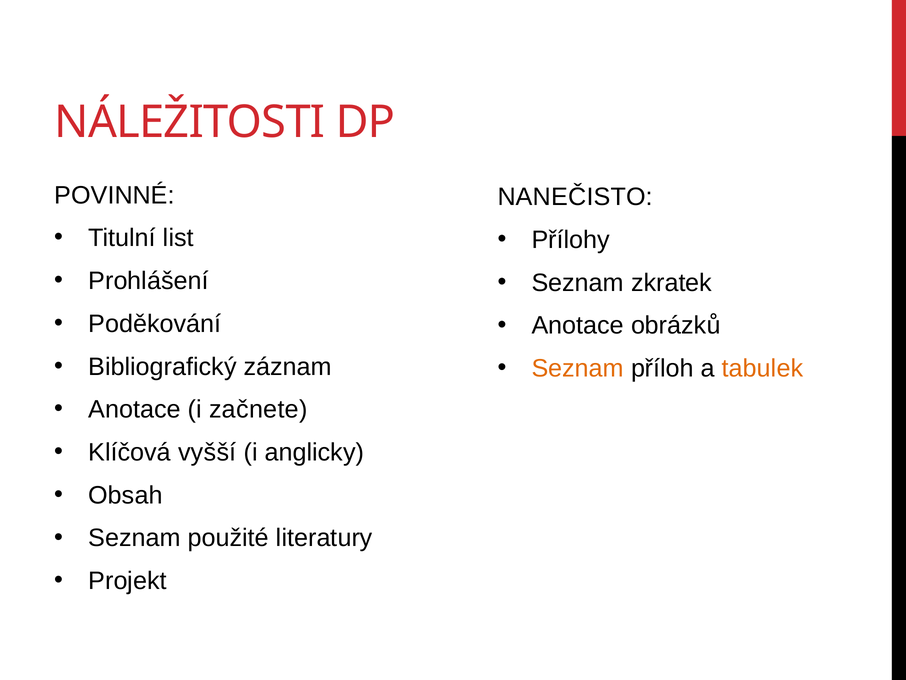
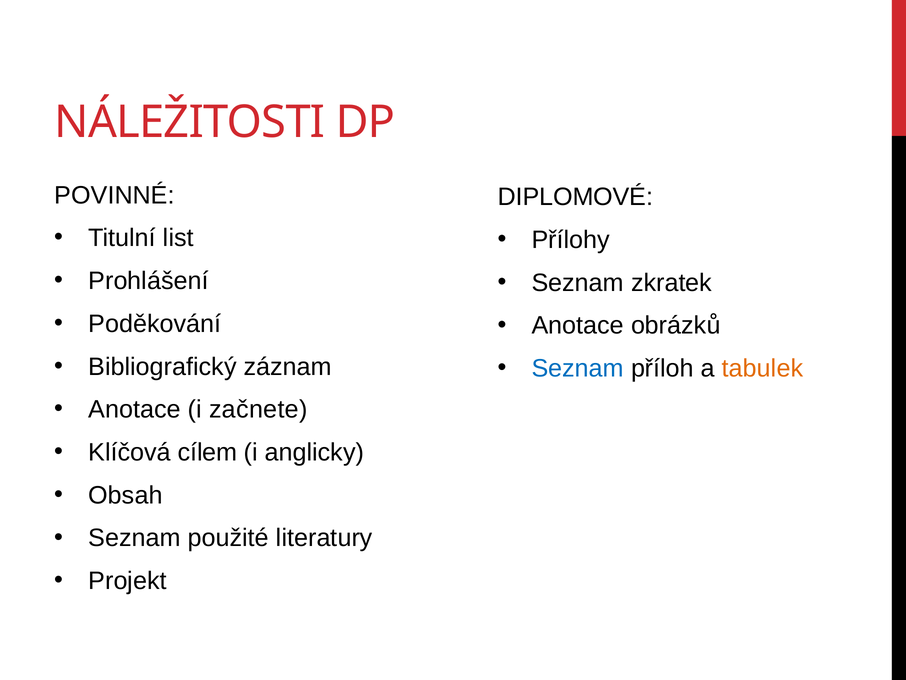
NANEČISTO: NANEČISTO -> DIPLOMOVÉ (575, 197)
Seznam colour: orange -> blue (578, 368)
vyšší: vyšší -> cílem (208, 452)
